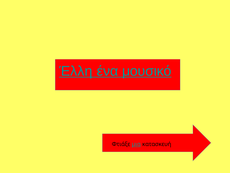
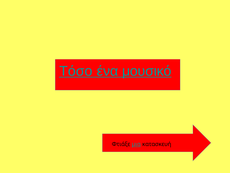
Έλλη: Έλλη -> Τόσο (76, 71)
